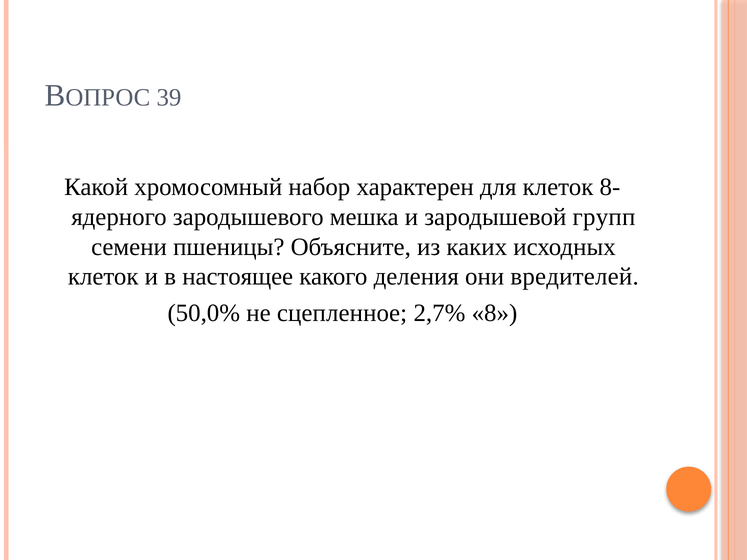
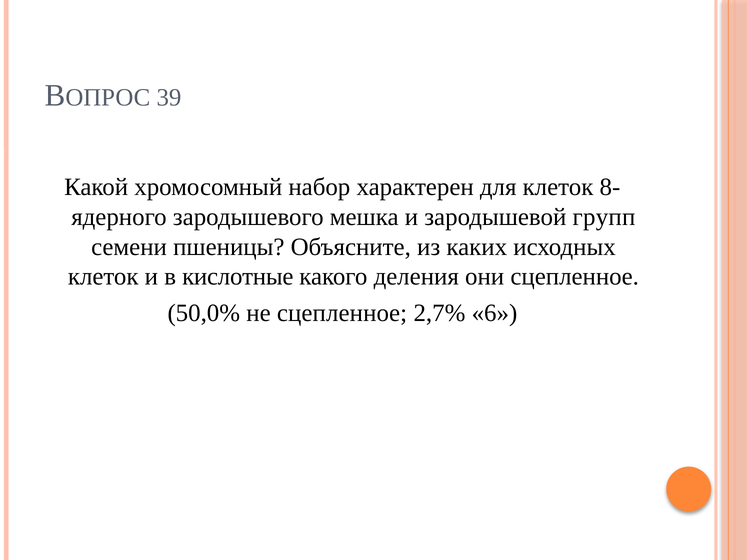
настоящее: настоящее -> кислотные (238, 277)
они вредителей: вредителей -> сцепленное (575, 277)
8: 8 -> 6 (494, 313)
